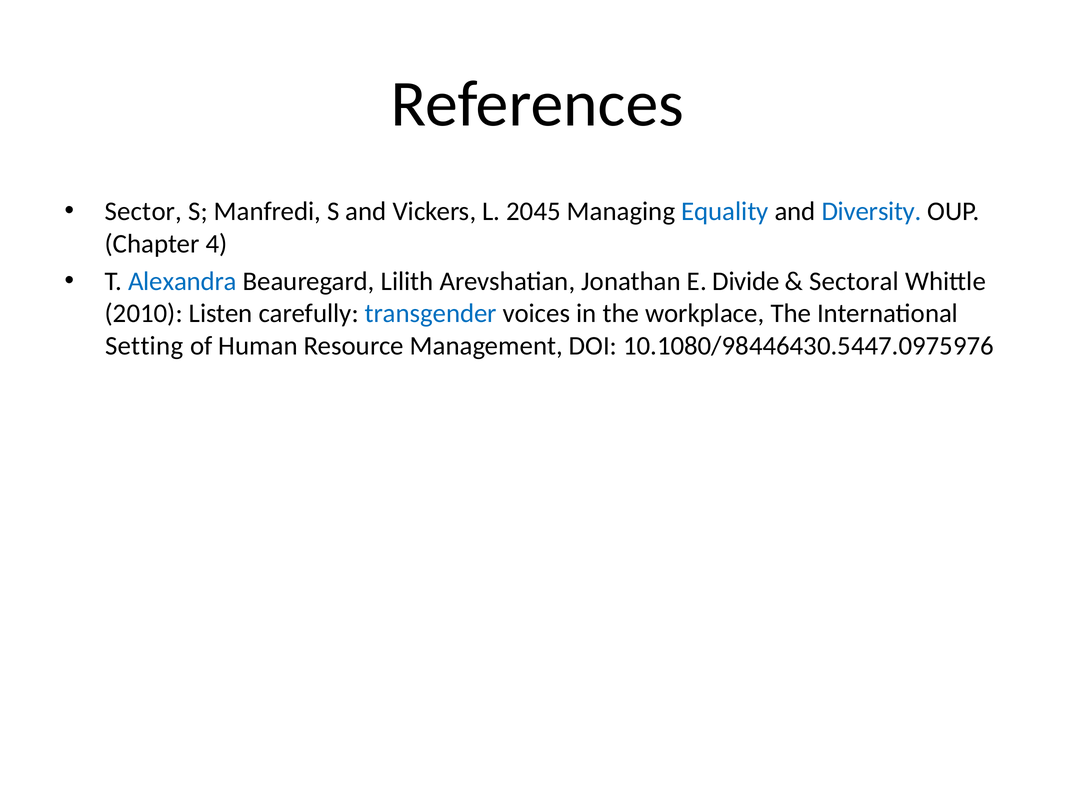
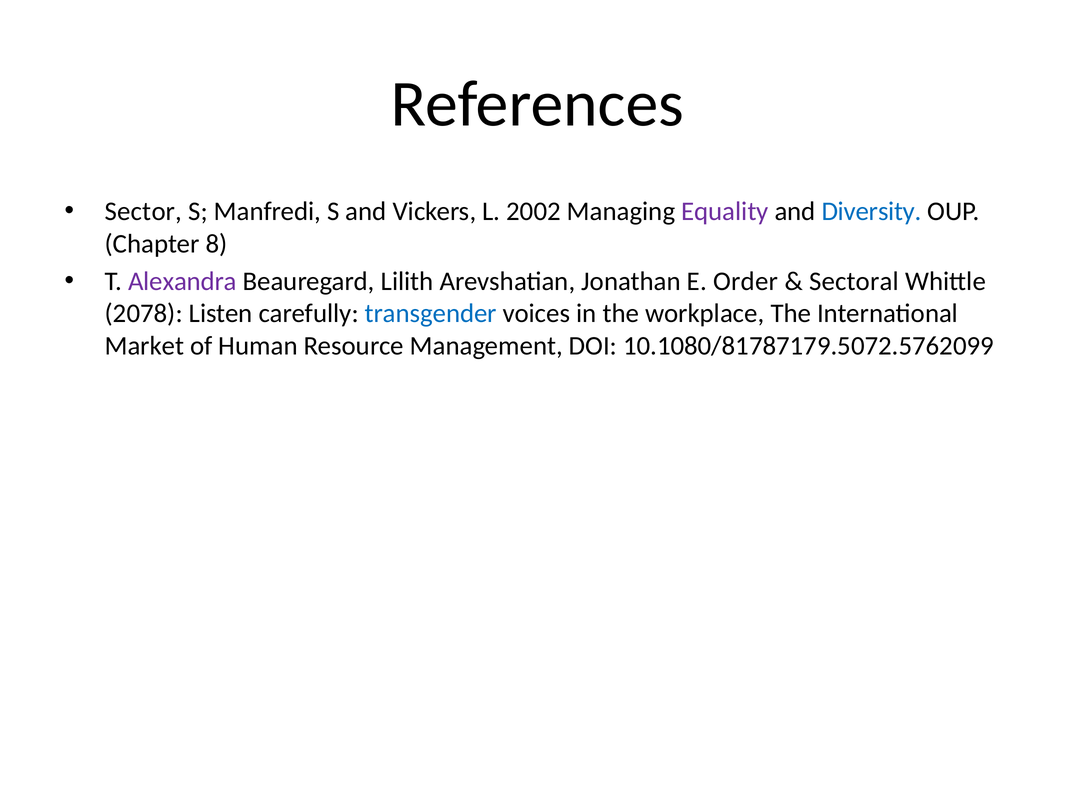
2045: 2045 -> 2002 (534, 212)
Equality colour: blue -> purple (725, 212)
4: 4 -> 8 (216, 244)
Alexandra colour: blue -> purple (182, 281)
Divide: Divide -> Order (746, 281)
2010: 2010 -> 2078 (144, 314)
Setting: Setting -> Market (144, 346)
10.1080/98446430.5447.0975976: 10.1080/98446430.5447.0975976 -> 10.1080/81787179.5072.5762099 (808, 346)
